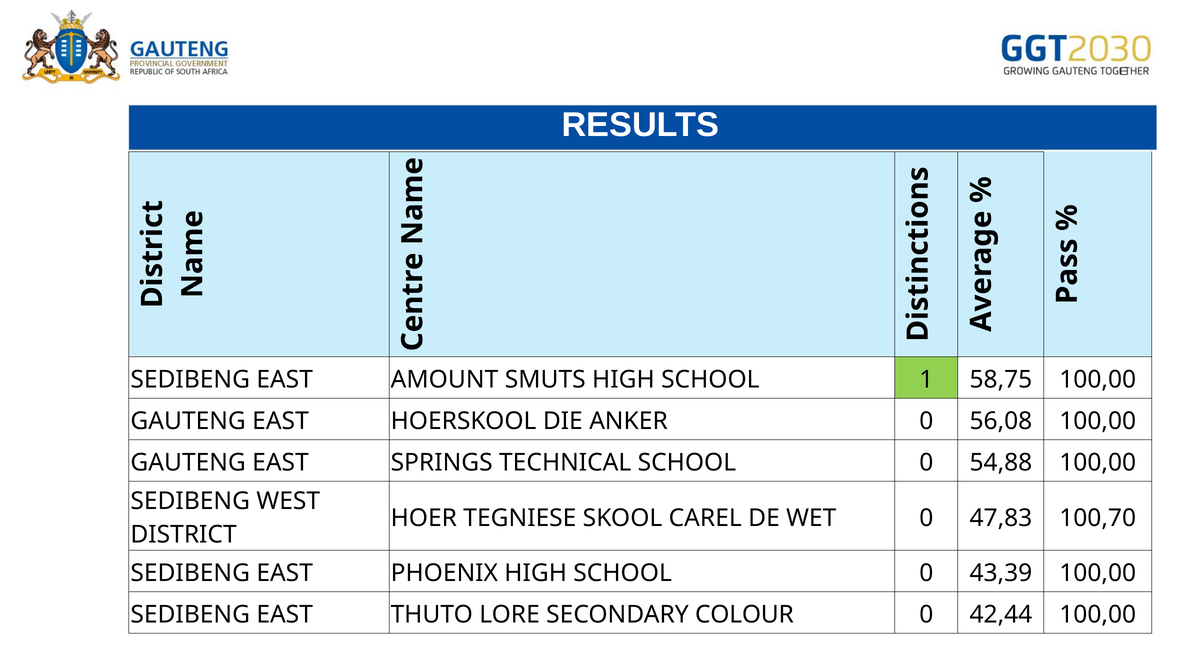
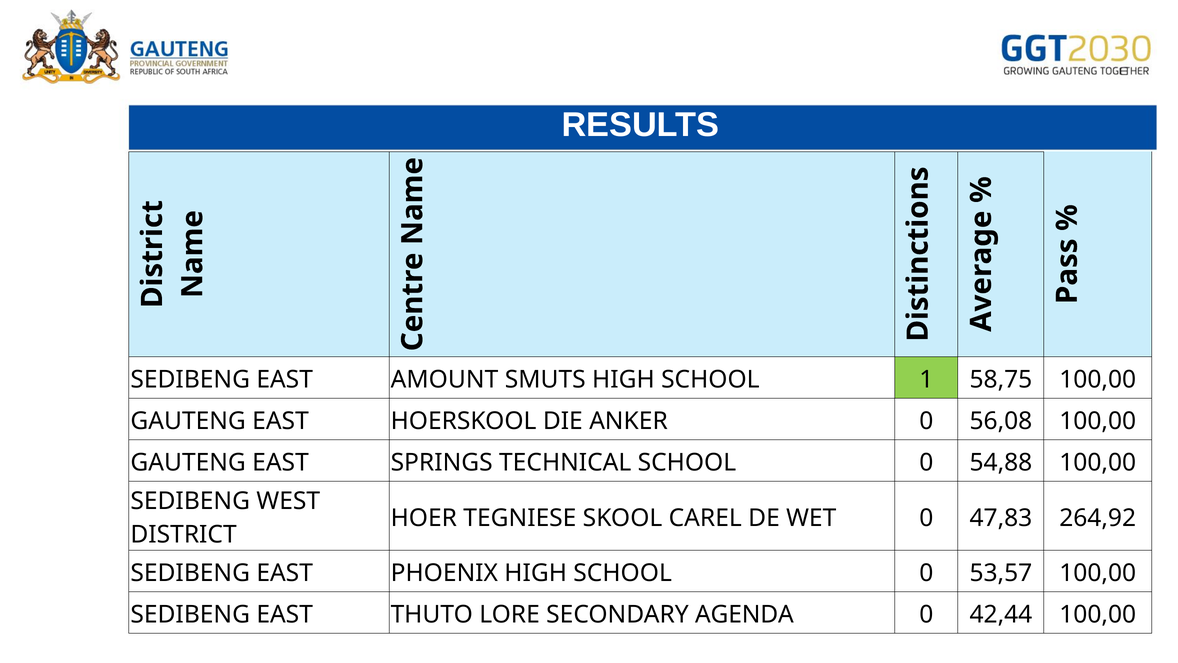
100,70: 100,70 -> 264,92 (1098, 518)
43,39: 43,39 -> 53,57 (1001, 573)
COLOUR: COLOUR -> AGENDA (744, 614)
